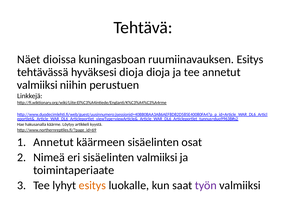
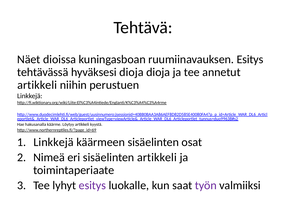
valmiiksi: valmiiksi -> artikkeli (37, 85)
Annetut: Annetut -> Linkkejä (53, 143)
sisäelinten valmiiksi: valmiiksi -> artikkeli (157, 158)
esitys colour: orange -> purple (92, 186)
